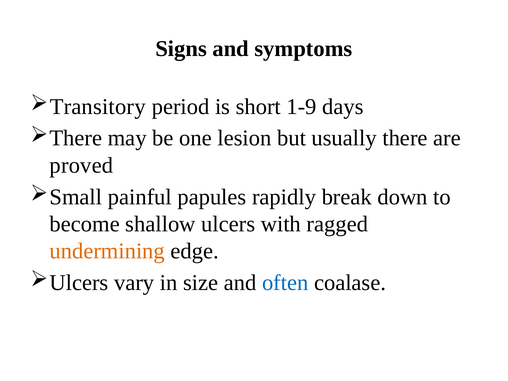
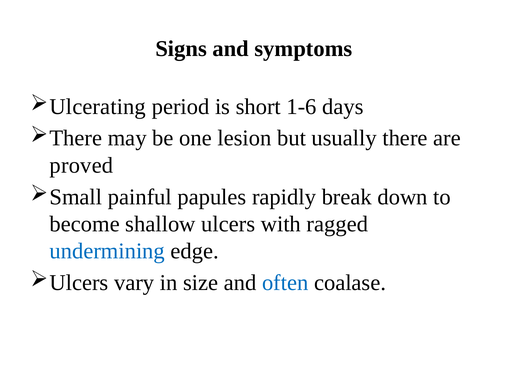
Transitory: Transitory -> Ulcerating (98, 107)
1-9: 1-9 -> 1-6 (302, 107)
undermining colour: orange -> blue (107, 251)
